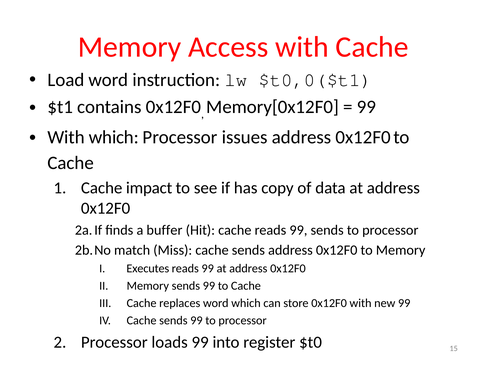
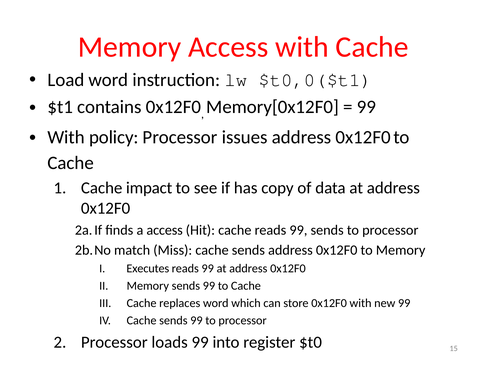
With which: which -> policy (114, 137)
a buffer: buffer -> access (165, 230)
